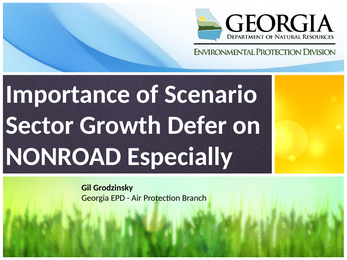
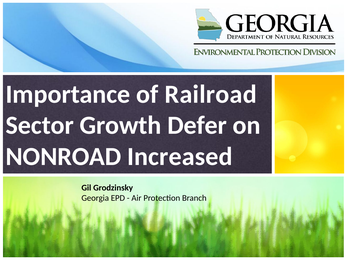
Scenario: Scenario -> Railroad (211, 94)
Especially: Especially -> Increased (180, 157)
